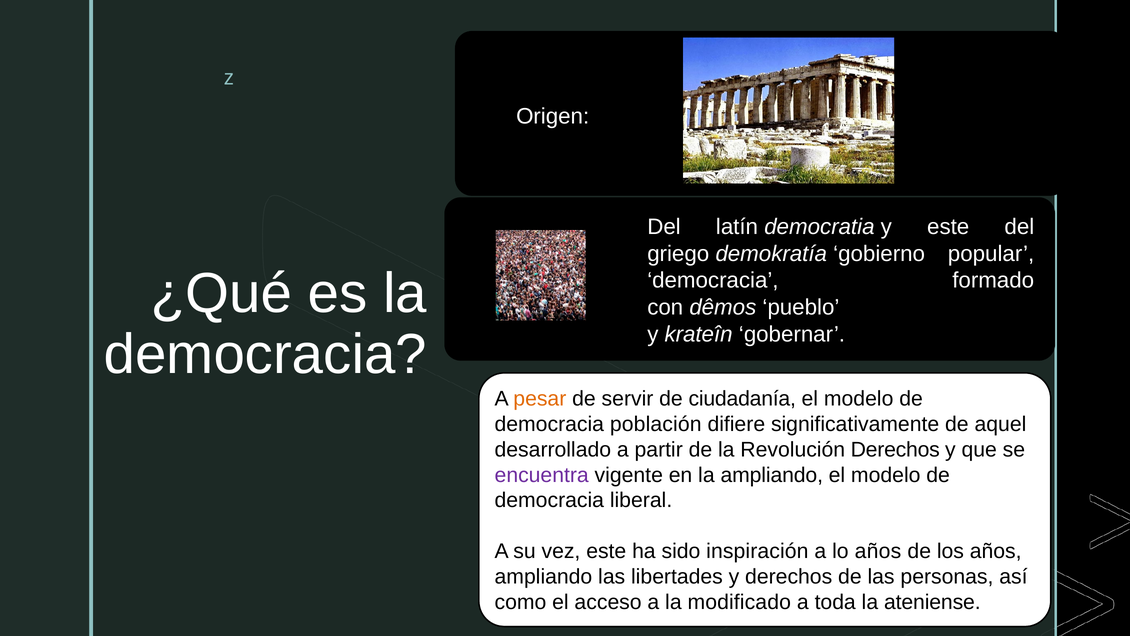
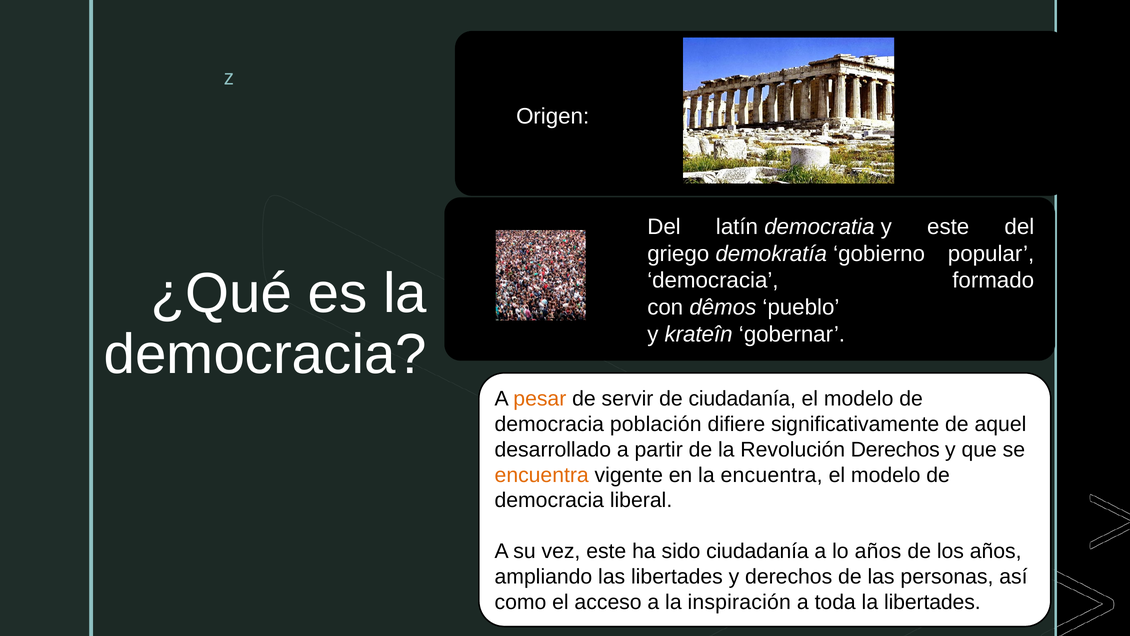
encuentra colour: purple -> orange (542, 475)
la ampliando: ampliando -> encuentra (772, 475)
sido inspiración: inspiración -> ciudadanía (757, 551)
modificado: modificado -> inspiración (739, 602)
la ateniense: ateniense -> libertades (932, 602)
